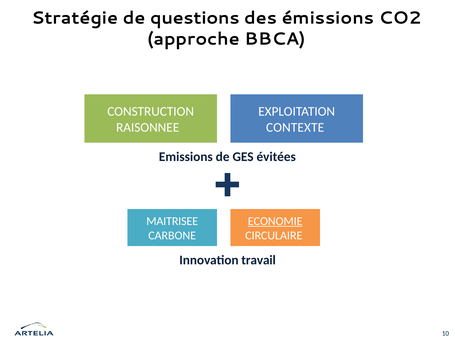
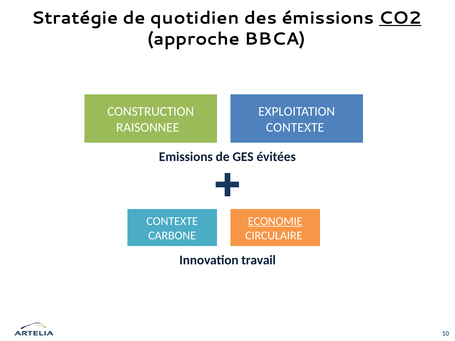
questions: questions -> quotidien (195, 18)
CO2 underline: none -> present (400, 18)
MAITRISEE: MAITRISEE -> CONTEXTE (172, 221)
